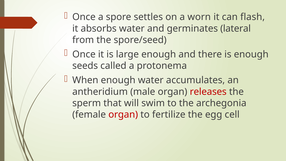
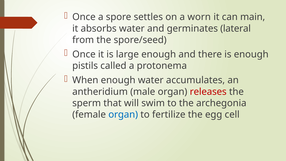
flash: flash -> main (253, 17)
seeds: seeds -> pistils (85, 66)
organ colour: red -> blue (123, 114)
